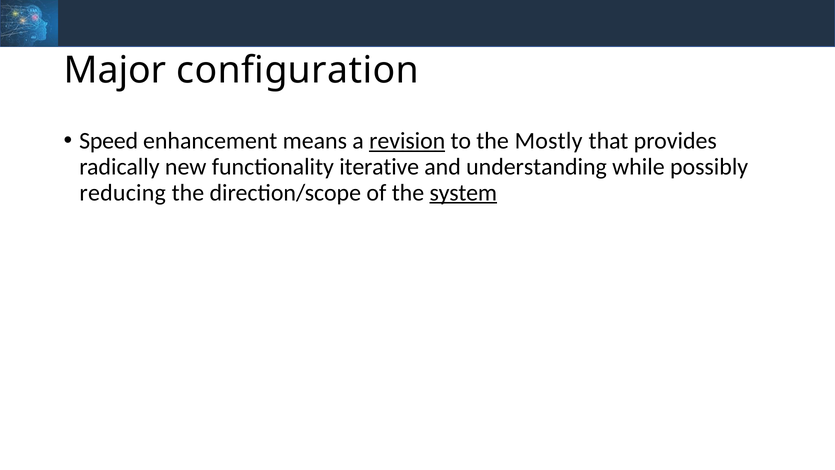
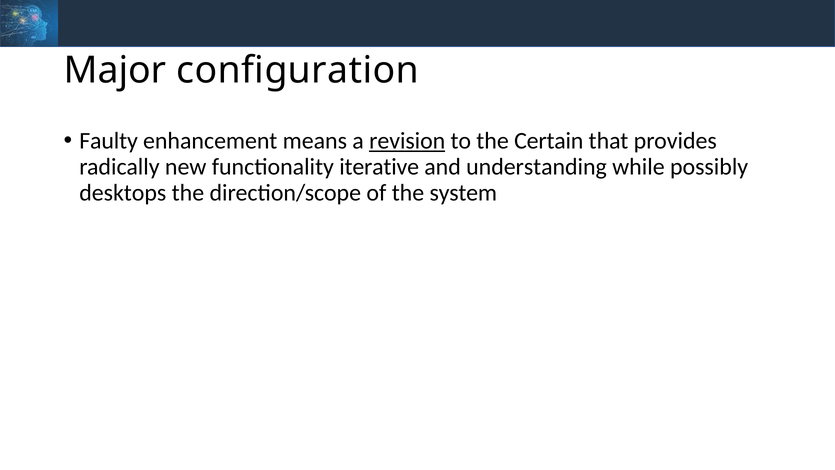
Speed: Speed -> Faulty (109, 141)
Mostly: Mostly -> Certain (549, 141)
reducing: reducing -> desktops (123, 193)
system underline: present -> none (463, 193)
